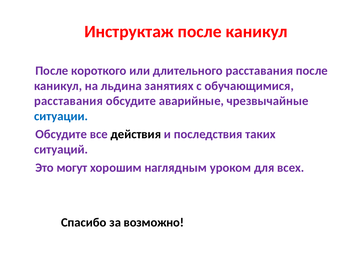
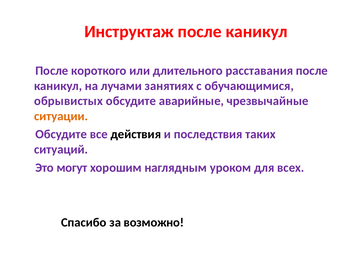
льдина: льдина -> лучами (121, 86)
расставания: расставания -> обрывистых (69, 101)
ситуации colour: blue -> orange (61, 116)
